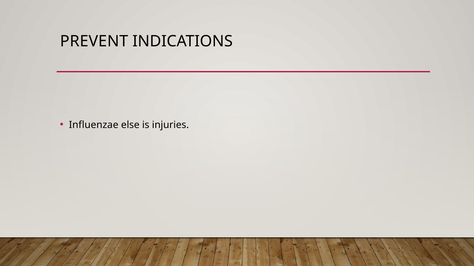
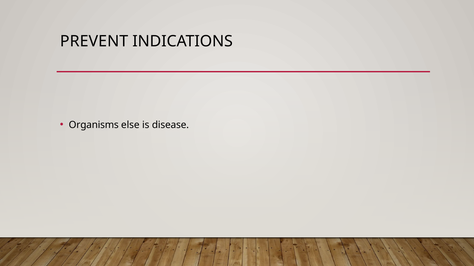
Influenzae: Influenzae -> Organisms (94, 125)
injuries: injuries -> disease (170, 125)
